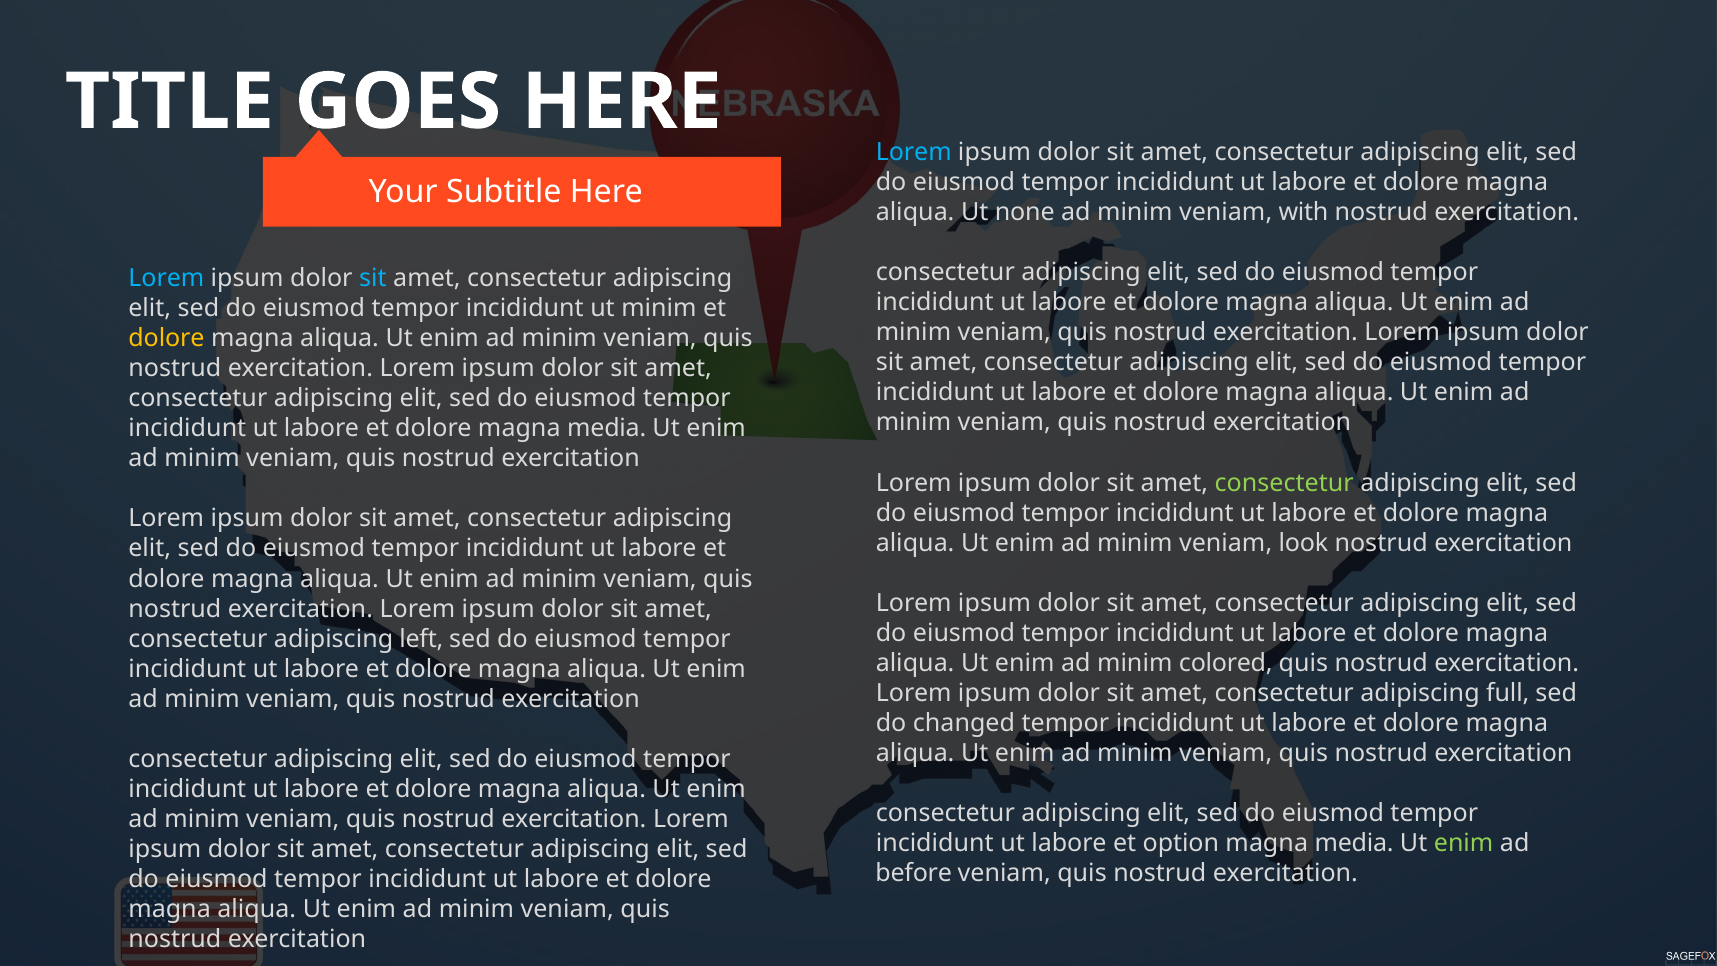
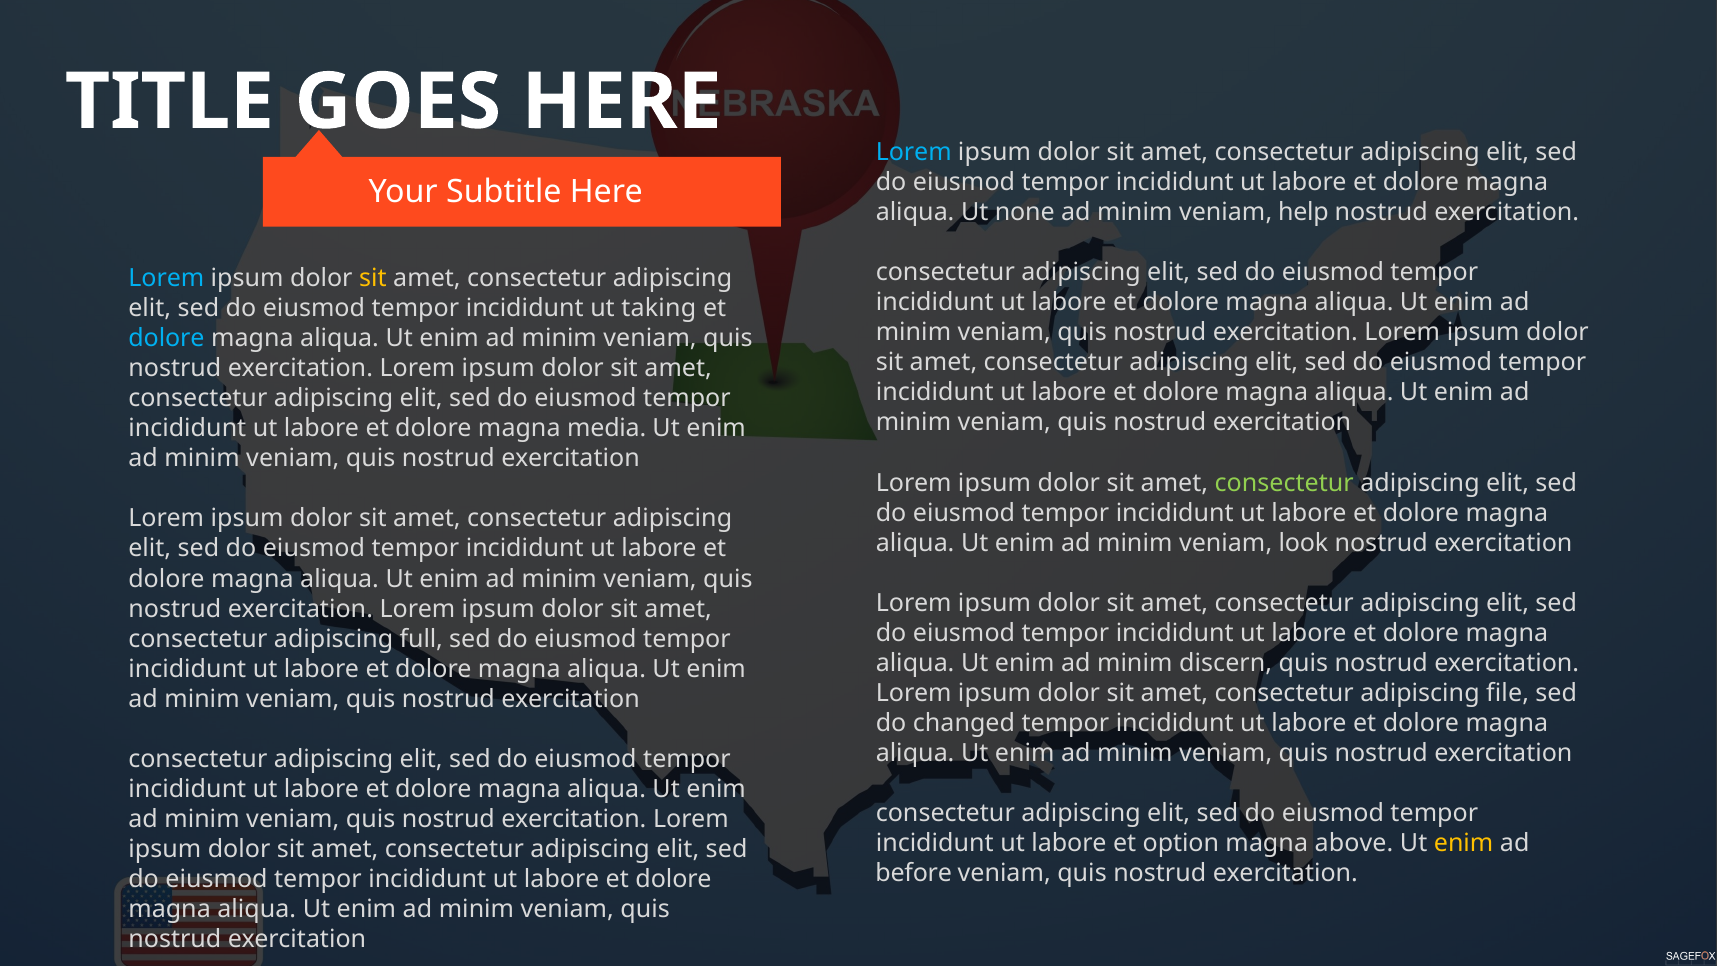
with: with -> help (1304, 212)
sit colour: light blue -> yellow (373, 278)
ut minim: minim -> taking (659, 308)
dolore colour: yellow -> light blue (166, 338)
left: left -> full (421, 639)
colored: colored -> discern (1226, 663)
full: full -> file (1508, 693)
media: media -> above (1354, 843)
enim colour: light green -> yellow (1464, 843)
